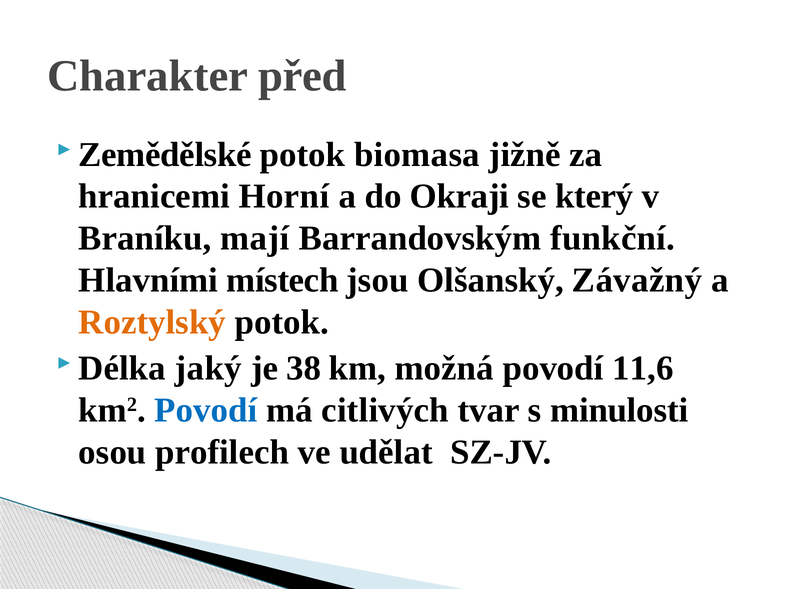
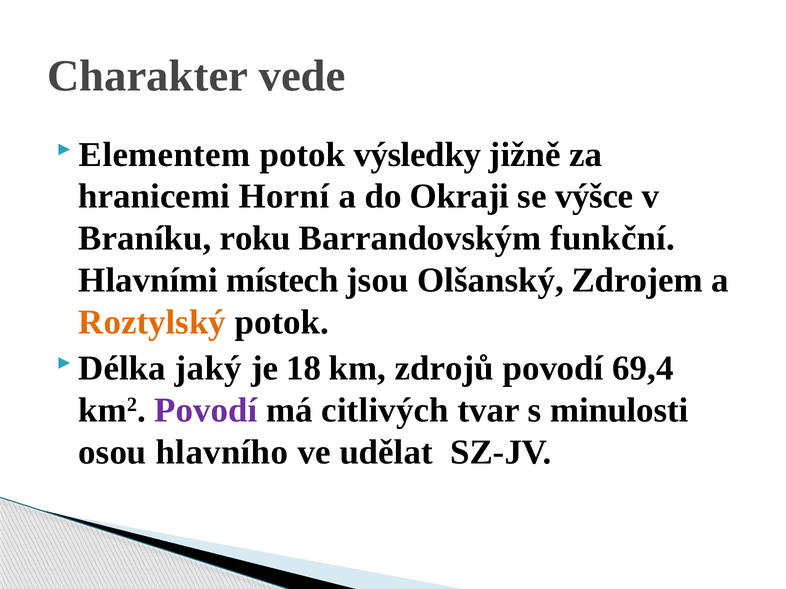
před: před -> vede (302, 76)
Zemědělské: Zemědělské -> Elementem (165, 155)
biomasa: biomasa -> výsledky (417, 155)
který: který -> výšce (594, 197)
mají: mají -> roku (255, 238)
Závažný: Závažný -> Zdrojem (637, 280)
38: 38 -> 18 (304, 369)
možná: možná -> zdrojů (444, 369)
11,6: 11,6 -> 69,4 (643, 369)
Povodí colour: blue -> purple (206, 411)
profilech: profilech -> hlavního (222, 452)
